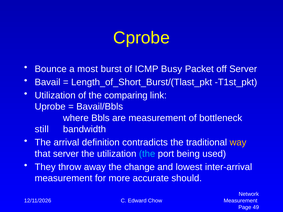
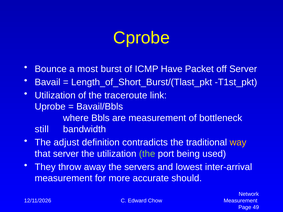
Busy: Busy -> Have (172, 69)
comparing: comparing -> traceroute (126, 95)
arrival: arrival -> adjust (66, 143)
the colour: light blue -> light green (147, 154)
change: change -> servers (140, 167)
